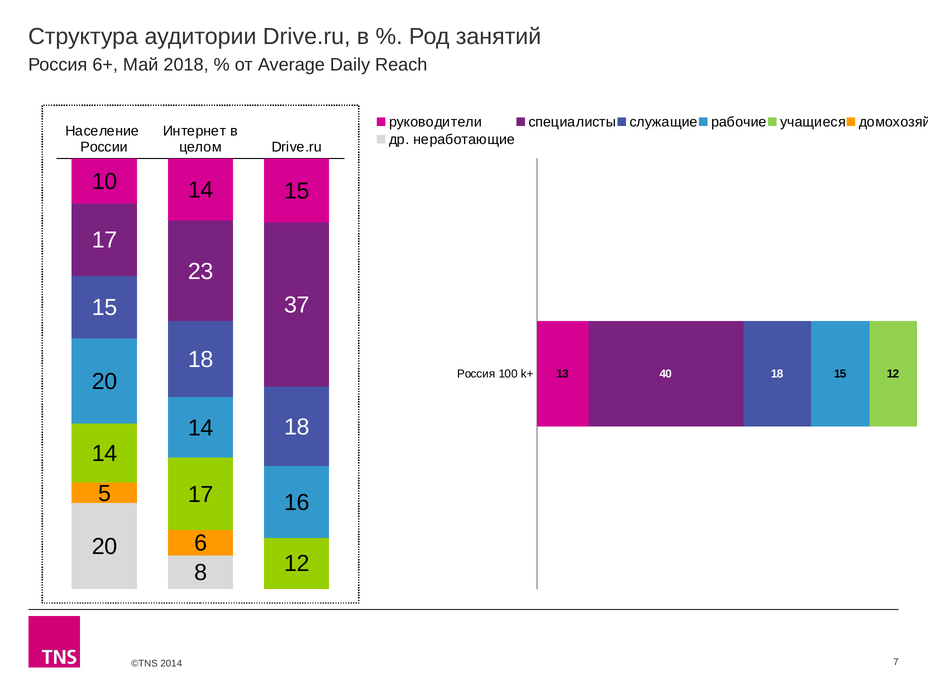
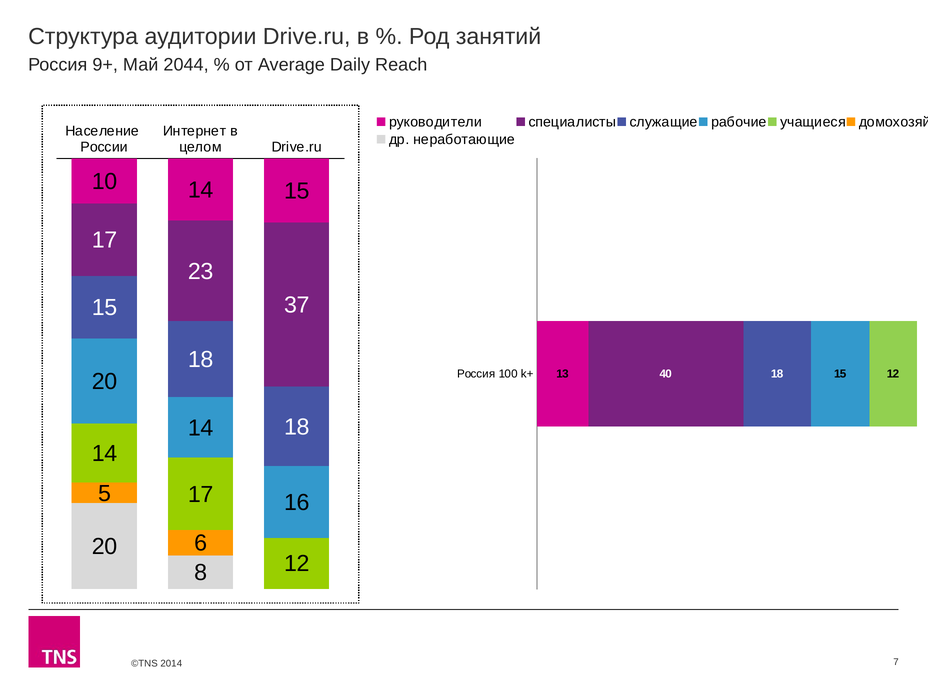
6+: 6+ -> 9+ (105, 65)
2018: 2018 -> 2044 (186, 65)
